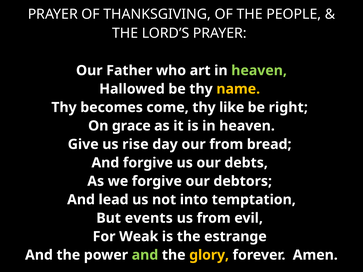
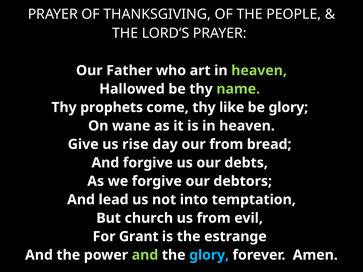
name colour: yellow -> light green (238, 89)
becomes: becomes -> prophets (112, 107)
be right: right -> glory (288, 107)
grace: grace -> wane (131, 126)
events: events -> church (149, 218)
Weak: Weak -> Grant (139, 237)
glory colour: yellow -> light blue (209, 255)
